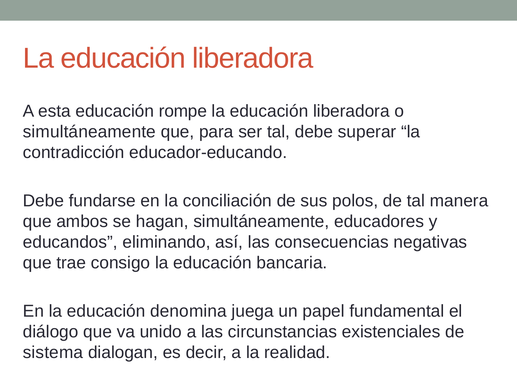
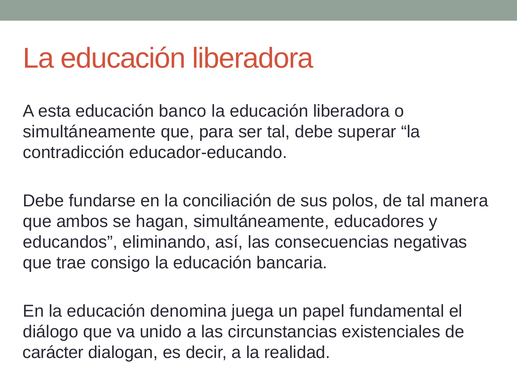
rompe: rompe -> banco (183, 111)
sistema: sistema -> carácter (53, 352)
